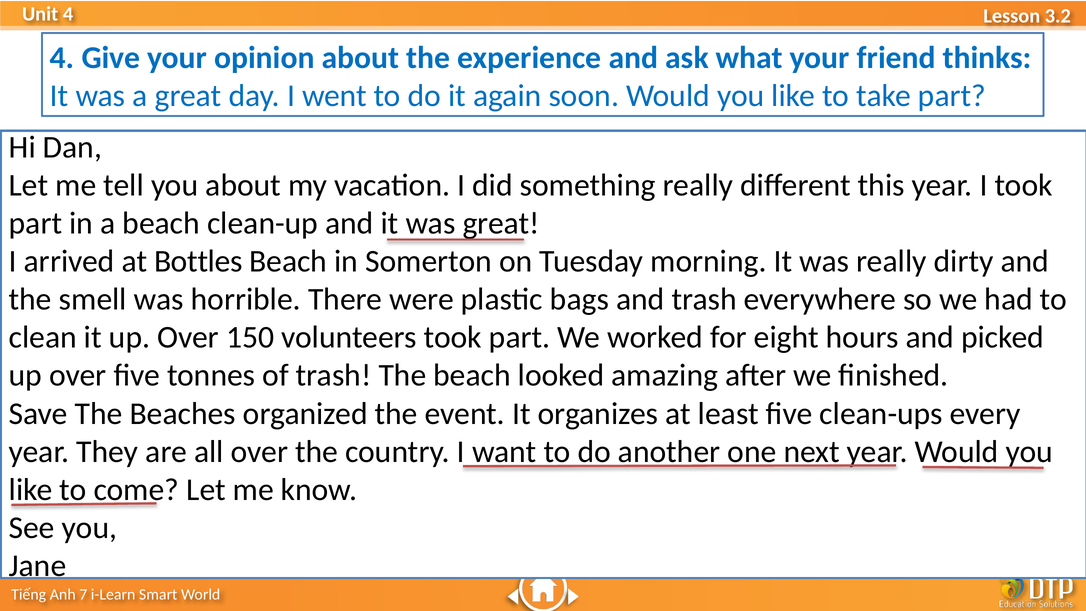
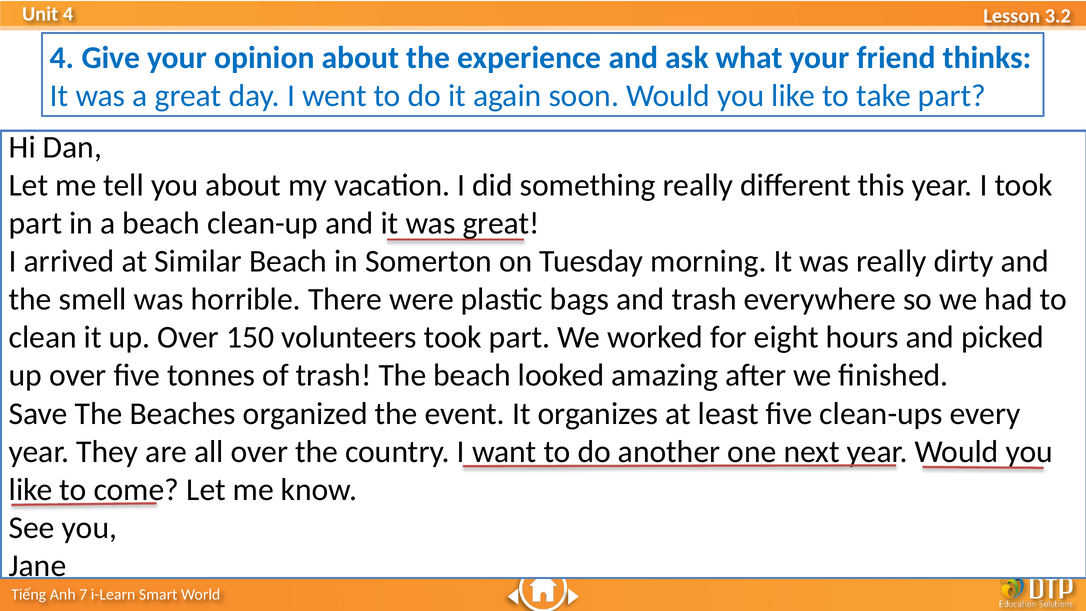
Bottles: Bottles -> Similar (198, 261)
